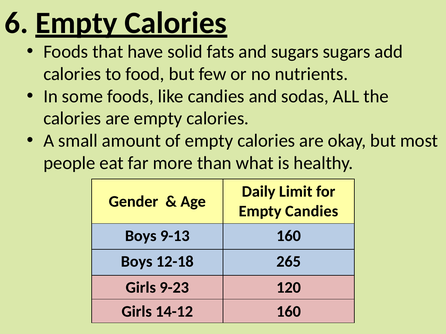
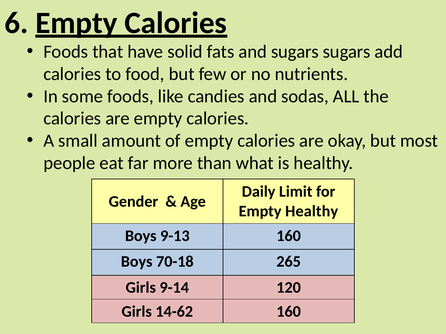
Empty Candies: Candies -> Healthy (312, 212)
12-18: 12-18 -> 70-18 (175, 262)
9-23: 9-23 -> 9-14 (174, 288)
14-12: 14-12 -> 14-62 (174, 312)
